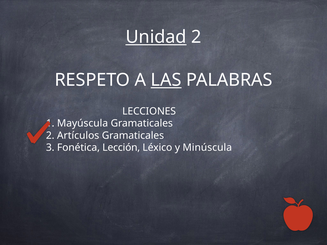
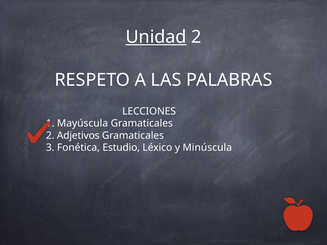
LAS underline: present -> none (166, 80)
Artículos: Artículos -> Adjetivos (78, 136)
Lección: Lección -> Estudio (121, 148)
